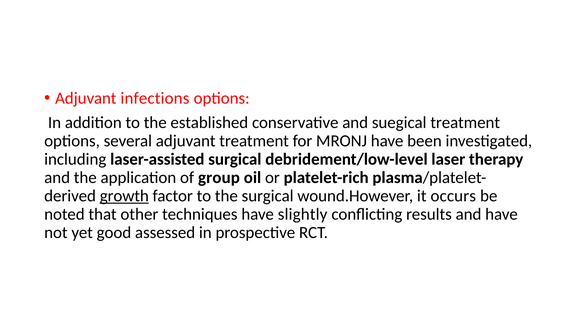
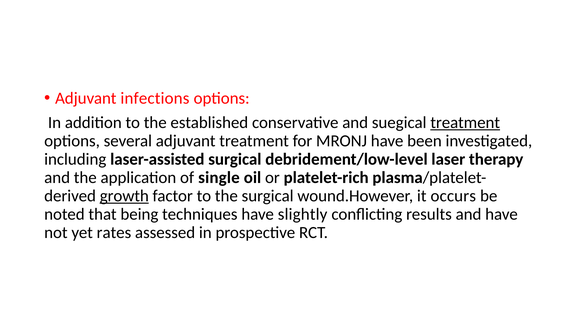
treatment underline: none -> present (465, 122)
group: group -> single (219, 177)
other: other -> being (139, 214)
good: good -> rates (114, 232)
